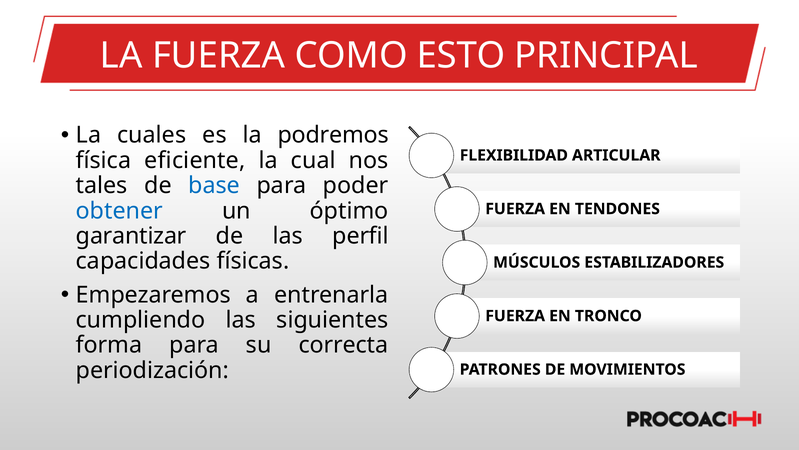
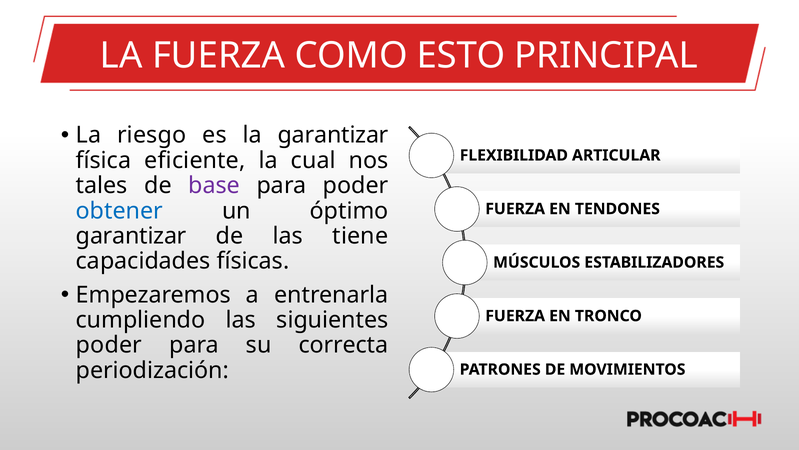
cuales: cuales -> riesgo (152, 135)
la podremos: podremos -> garantizar (333, 135)
base colour: blue -> purple (214, 185)
perfil: perfil -> tiene (360, 236)
forma: forma -> poder (109, 345)
